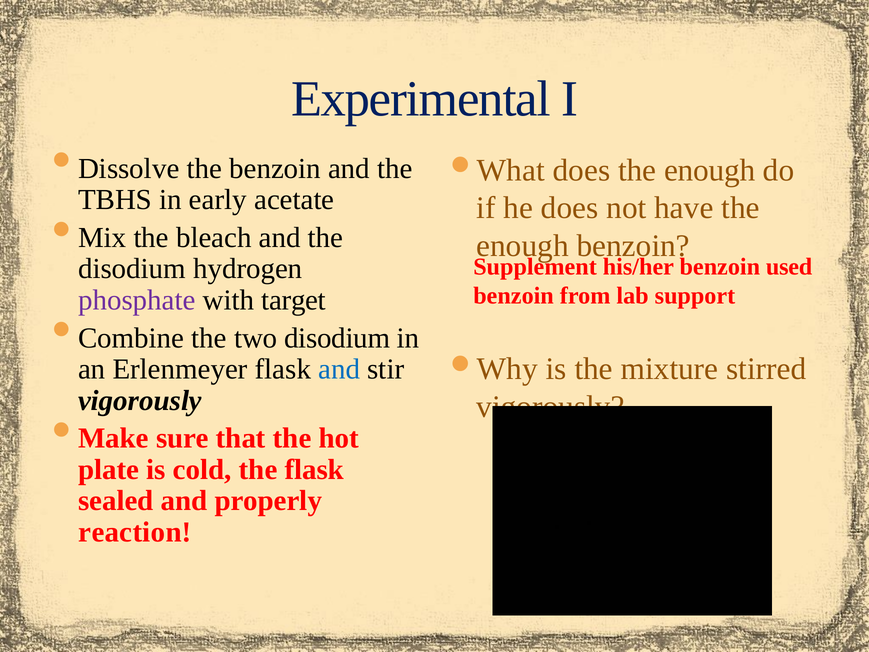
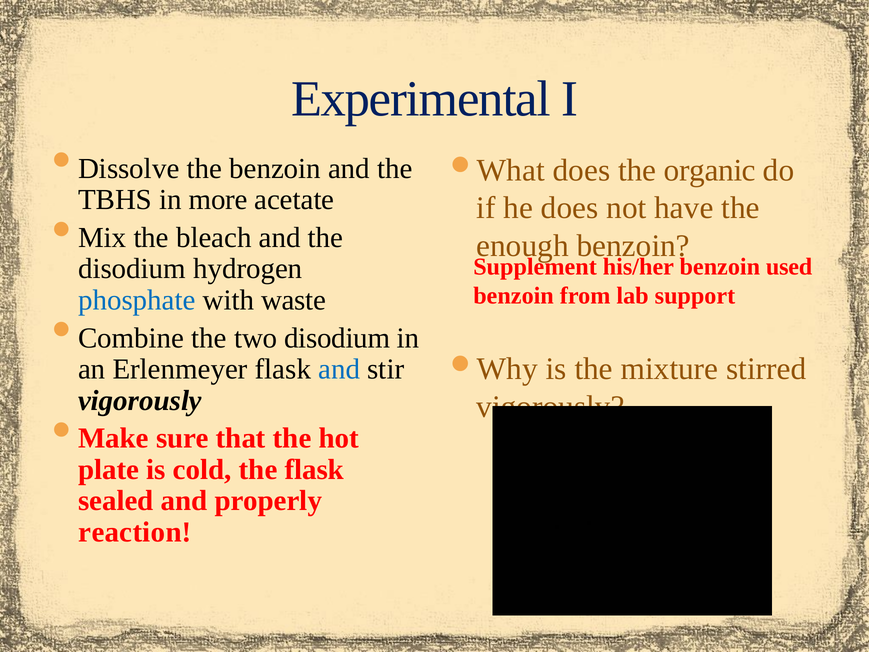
does the enough: enough -> organic (710, 170)
early: early -> more (218, 200)
phosphate colour: purple -> blue (137, 300)
target: target -> waste (294, 300)
